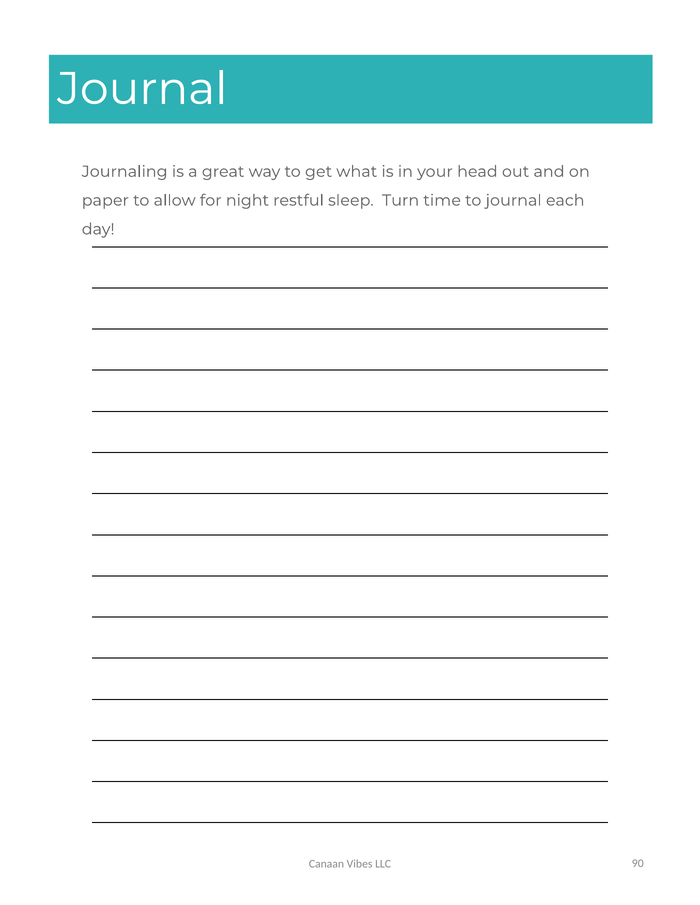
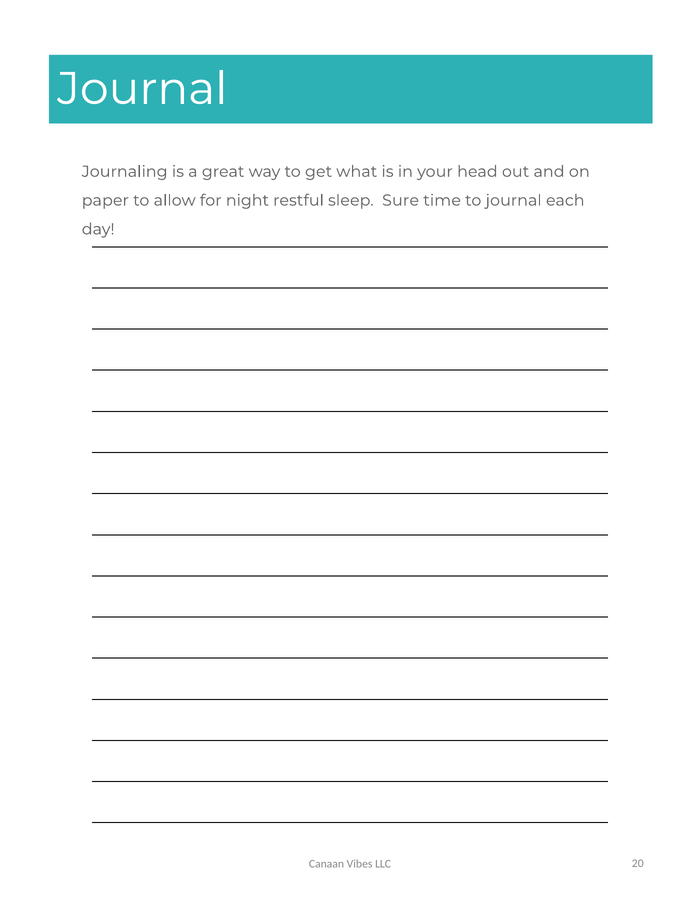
Turn: Turn -> Sure (401, 201)
90: 90 -> 20 (638, 864)
